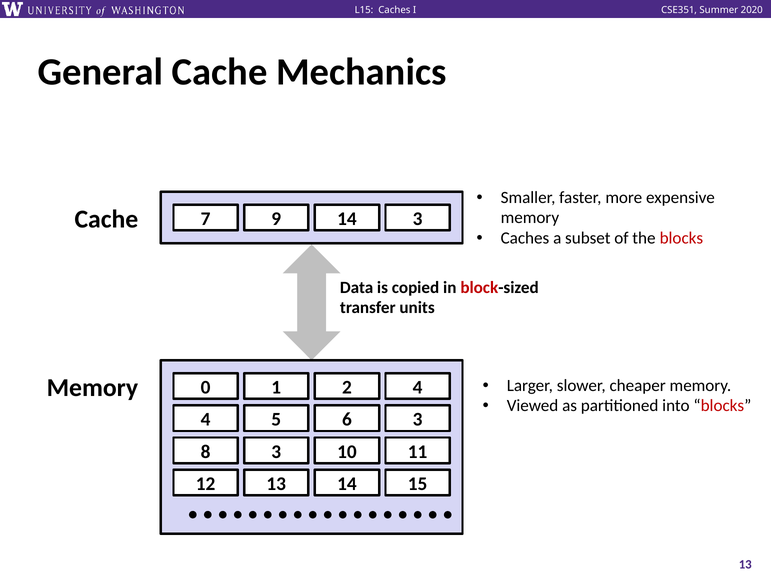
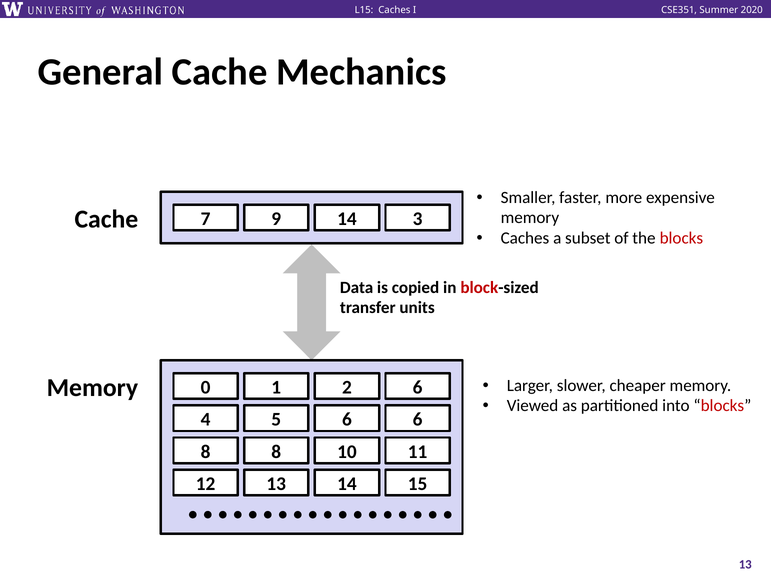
2 4: 4 -> 6 (418, 387)
6 3: 3 -> 6 (418, 419)
8 3: 3 -> 8 (276, 451)
